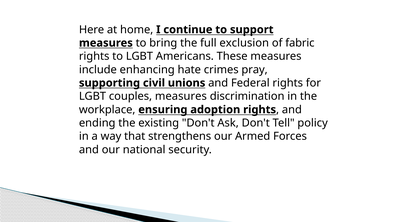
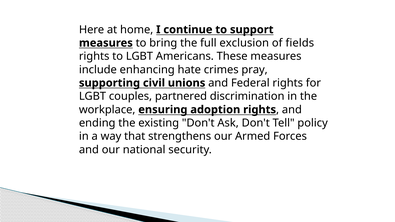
fabric: fabric -> fields (300, 43)
couples measures: measures -> partnered (181, 96)
